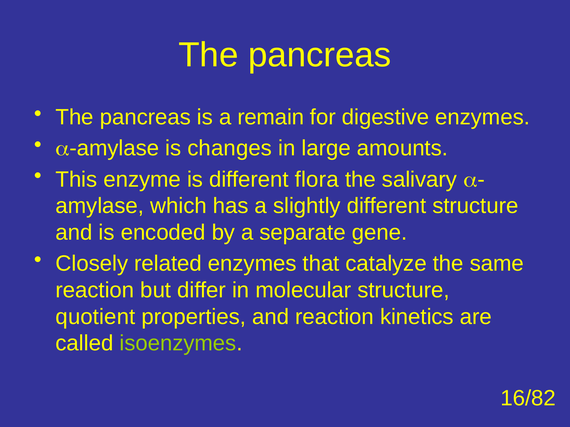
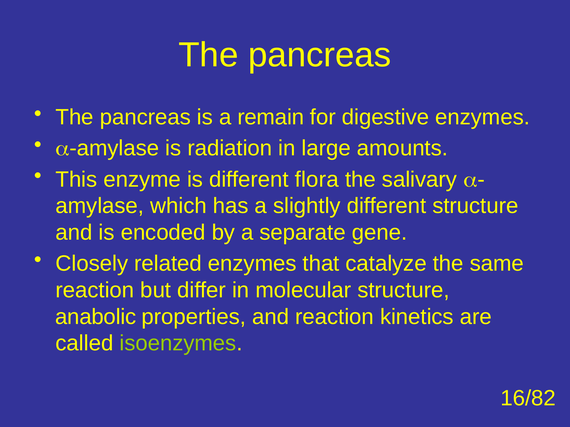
changes: changes -> radiation (230, 149)
quotient: quotient -> anabolic (96, 317)
